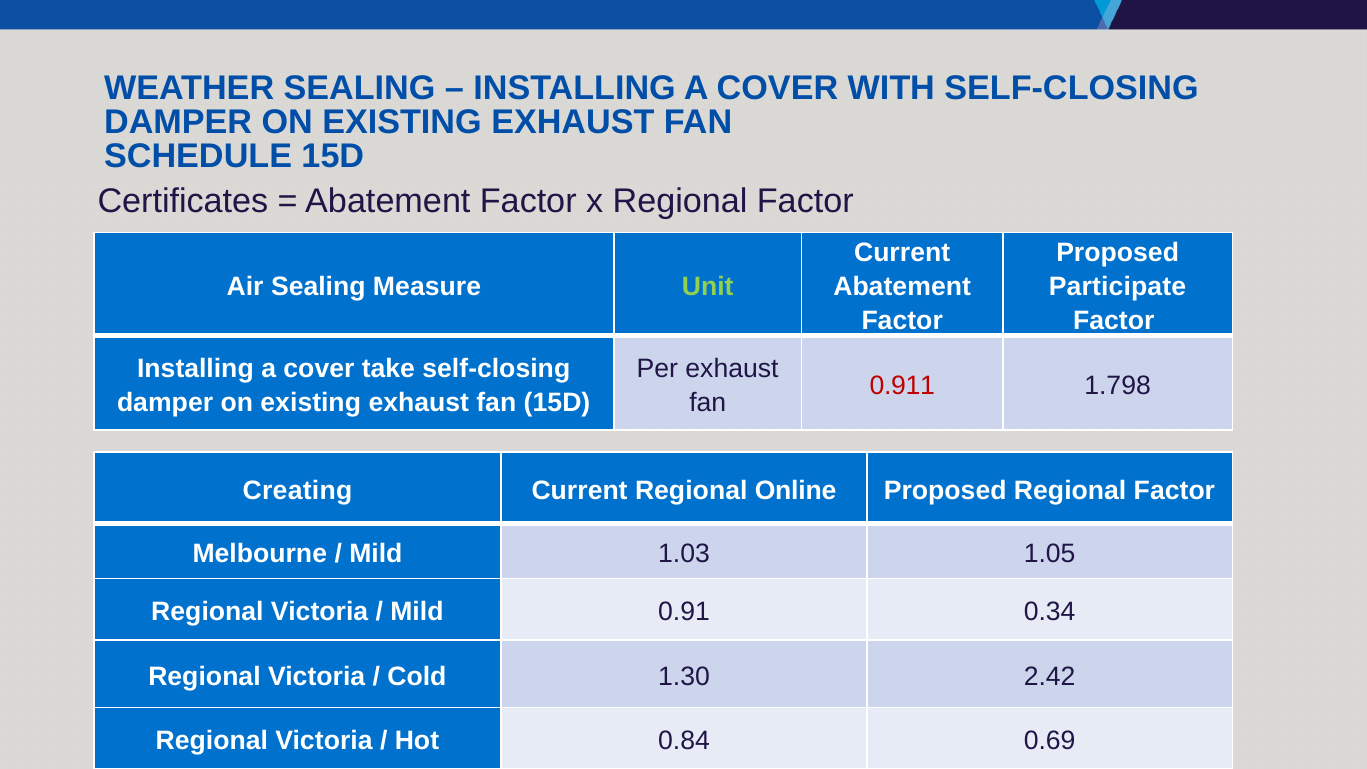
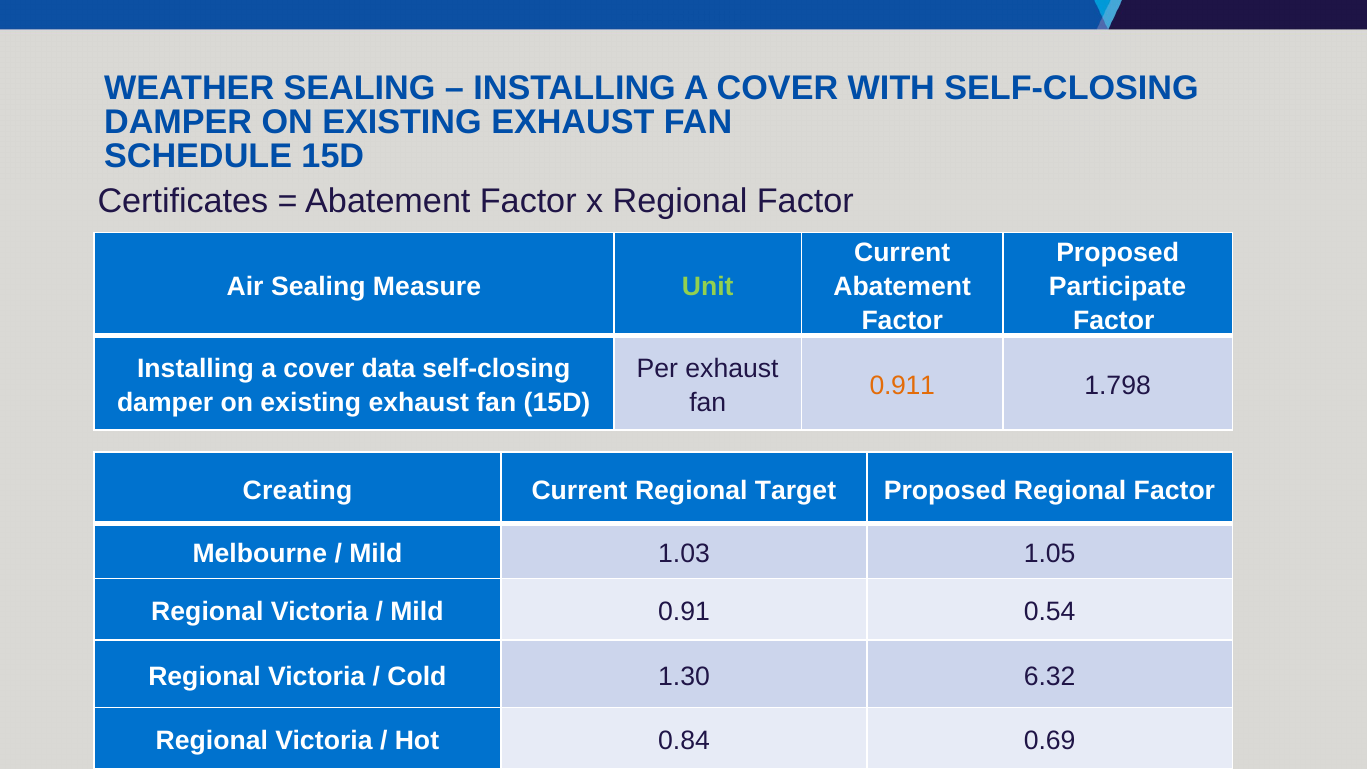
take: take -> data (389, 368)
0.911 colour: red -> orange (902, 385)
Online: Online -> Target (795, 490)
0.34: 0.34 -> 0.54 (1050, 612)
2.42: 2.42 -> 6.32 (1050, 676)
